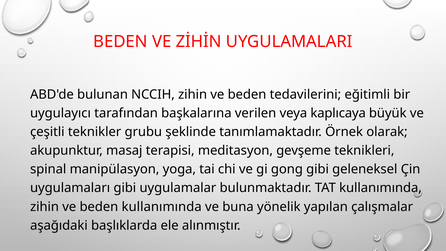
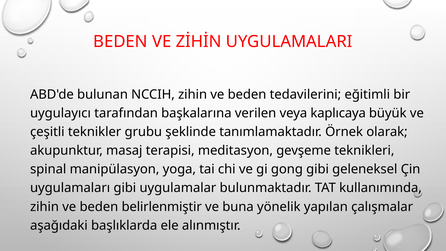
beden kullanımında: kullanımında -> belirlenmiştir (162, 207)
